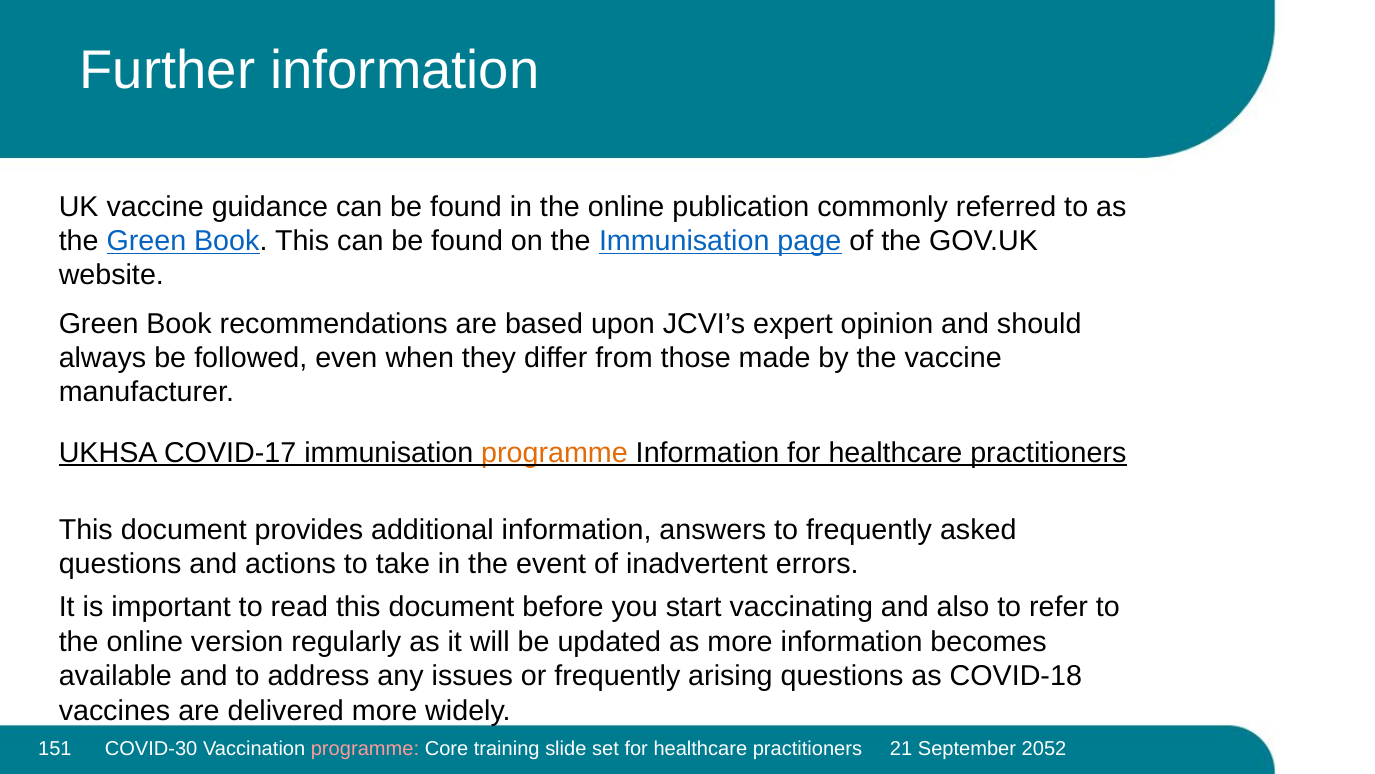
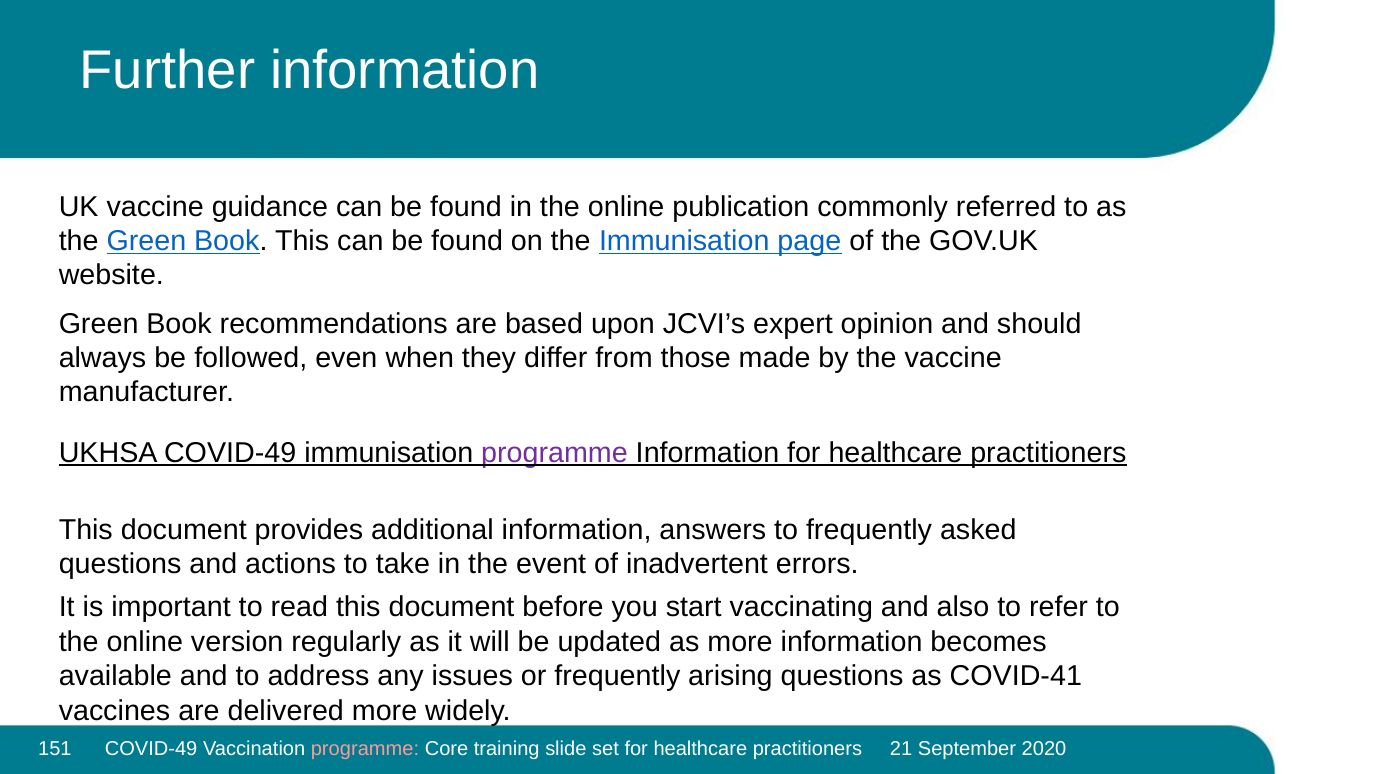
UKHSA COVID-17: COVID-17 -> COVID-49 (230, 452)
programme colour: orange -> purple (555, 452)
COVID-18: COVID-18 -> COVID-41 (1016, 676)
COVID-30: COVID-30 -> COVID-49 (151, 748)
2052: 2052 -> 2020 (1044, 748)
